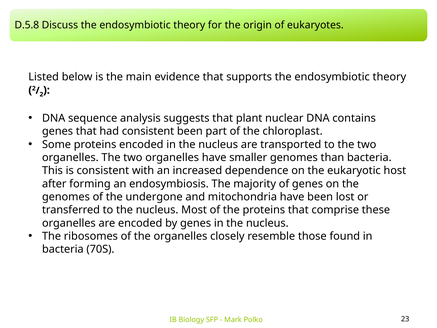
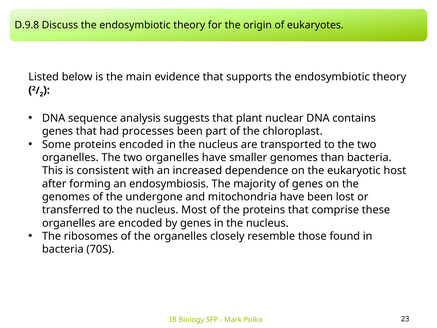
D.5.8: D.5.8 -> D.9.8 (27, 25)
had consistent: consistent -> processes (148, 131)
